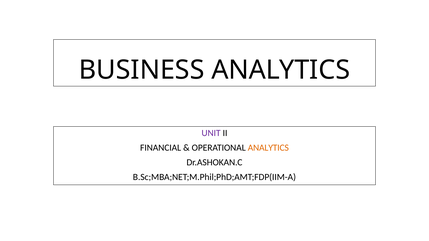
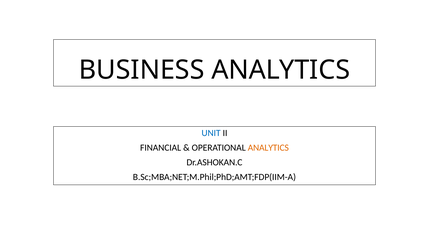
UNIT colour: purple -> blue (211, 133)
